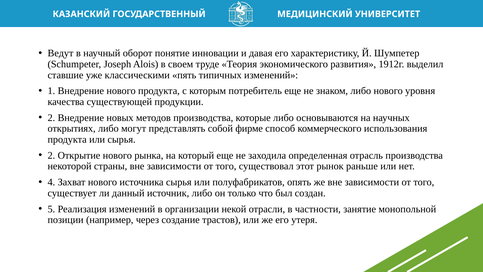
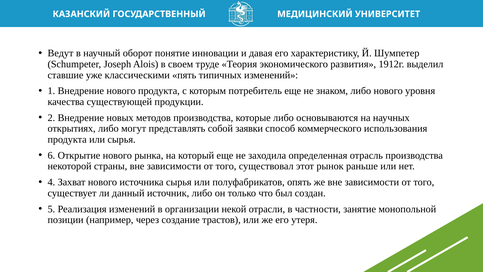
фирме: фирме -> заявки (249, 128)
2: 2 -> 6 (51, 155)
